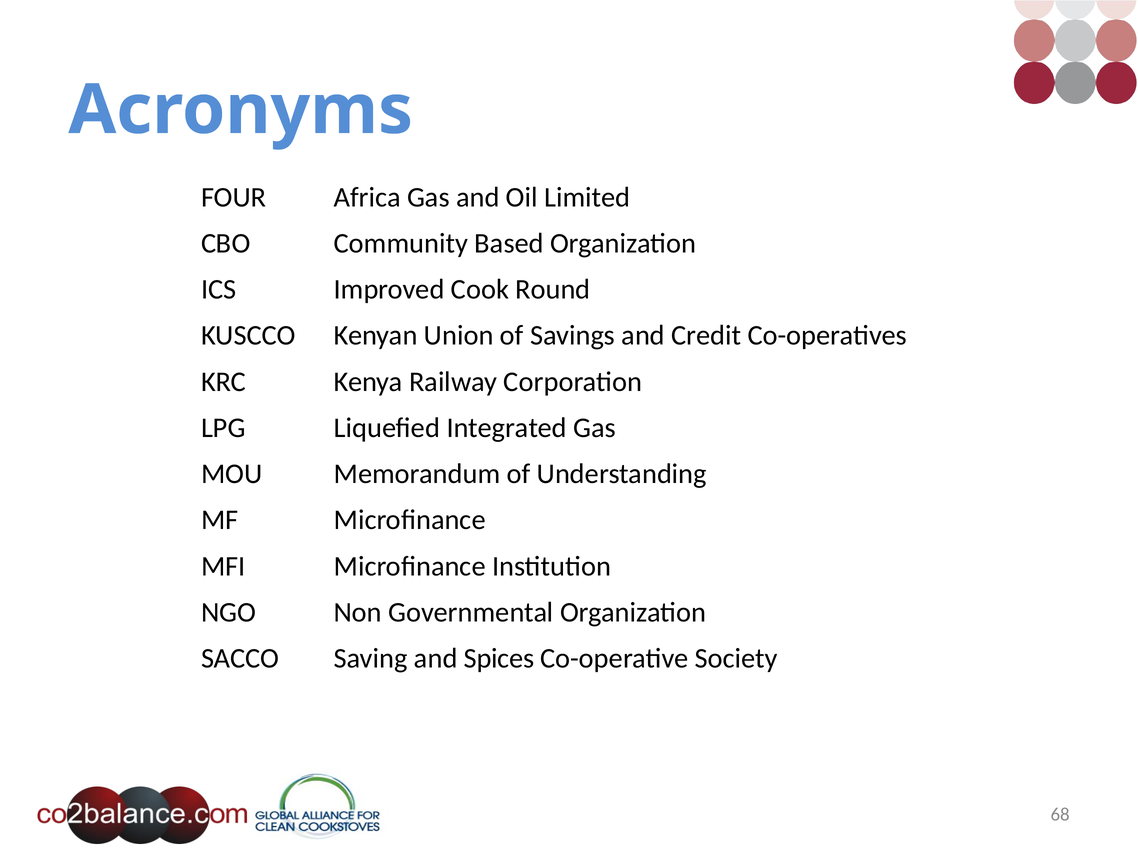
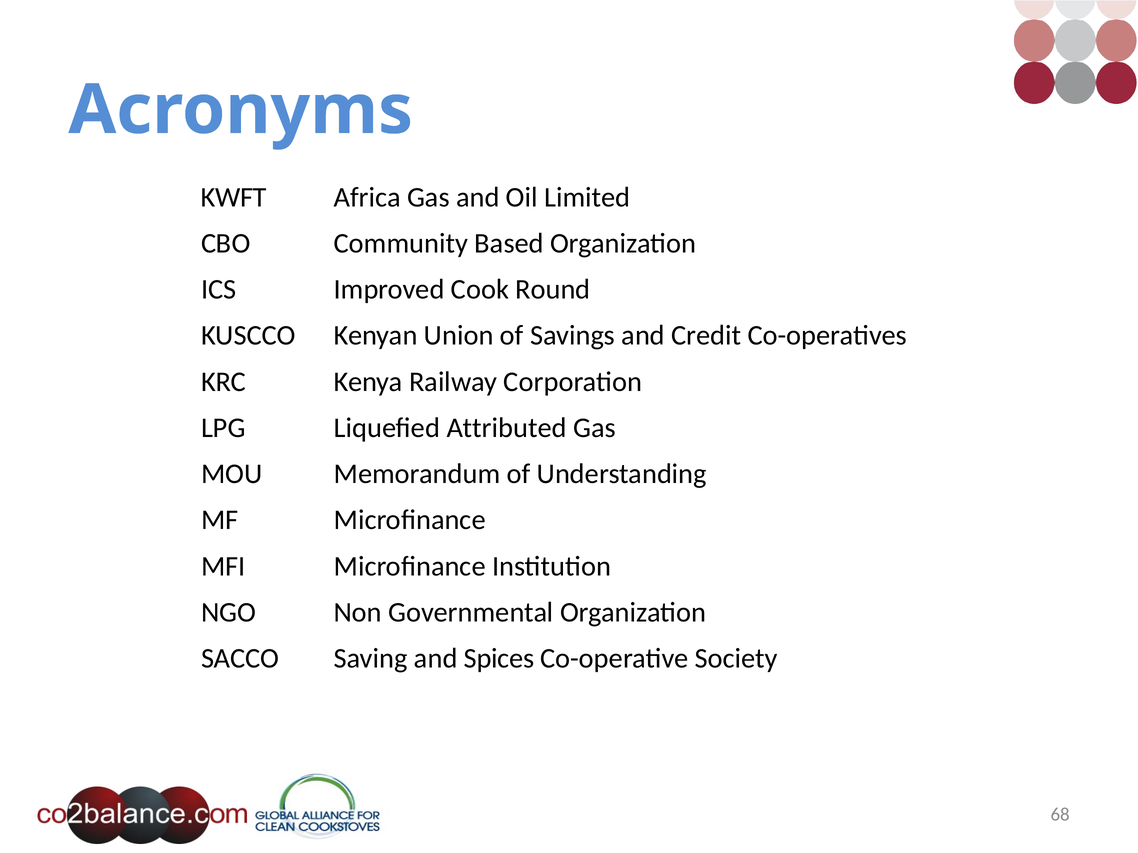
FOUR: FOUR -> KWFT (234, 197)
Integrated: Integrated -> Attributed (507, 428)
